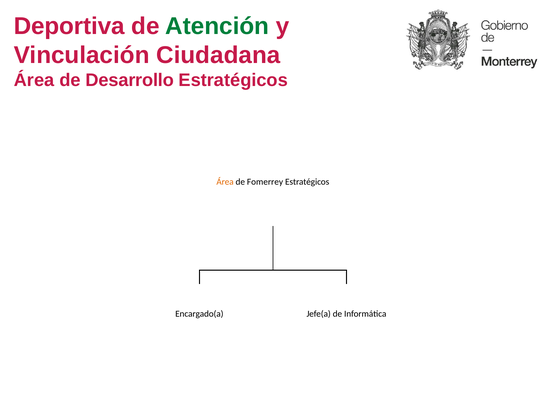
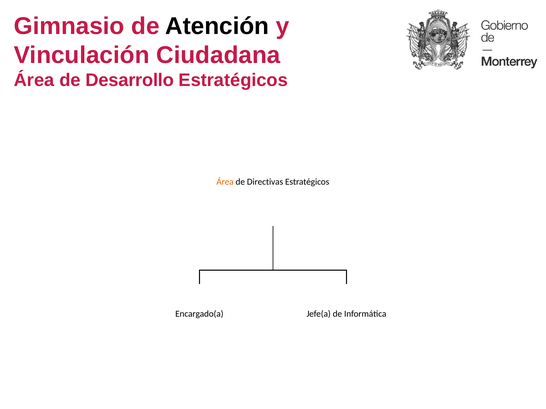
Deportiva: Deportiva -> Gimnasio (69, 26)
Atención colour: green -> black (217, 26)
Fomerrey: Fomerrey -> Directivas (265, 182)
